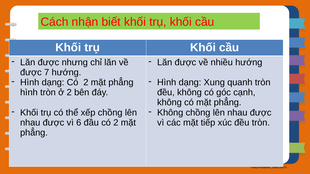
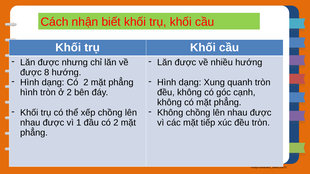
7: 7 -> 8 (47, 72)
6: 6 -> 1 (79, 123)
